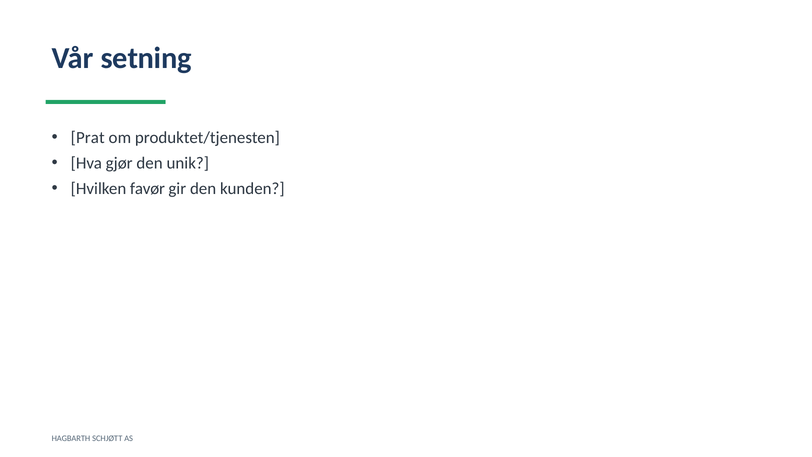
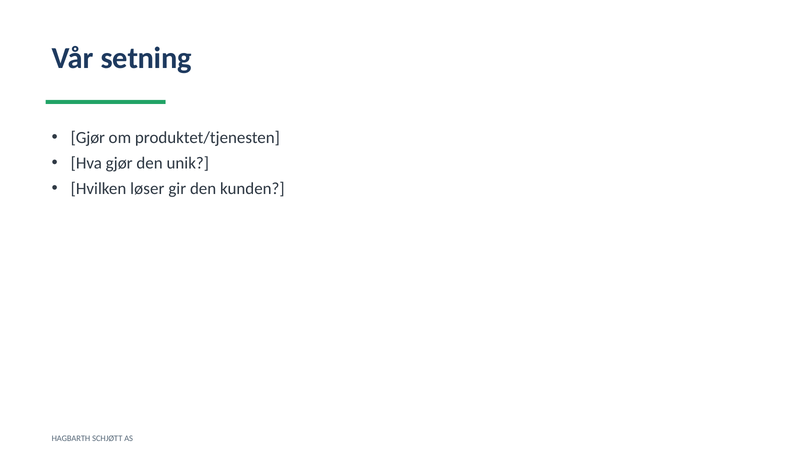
Prat: Prat -> Gjør (88, 138)
favør: favør -> løser (147, 188)
